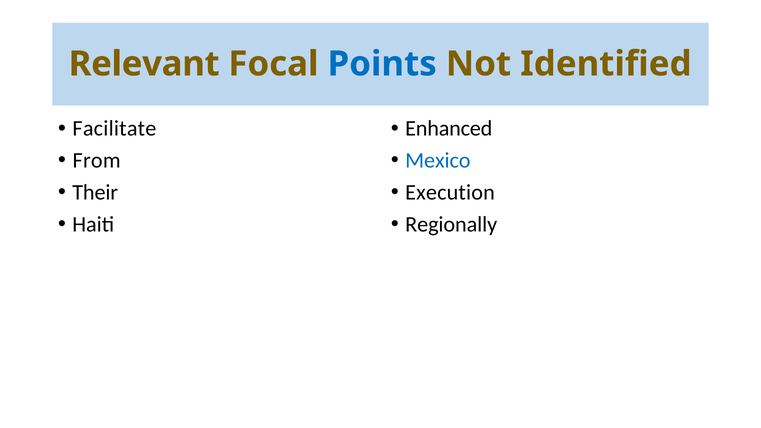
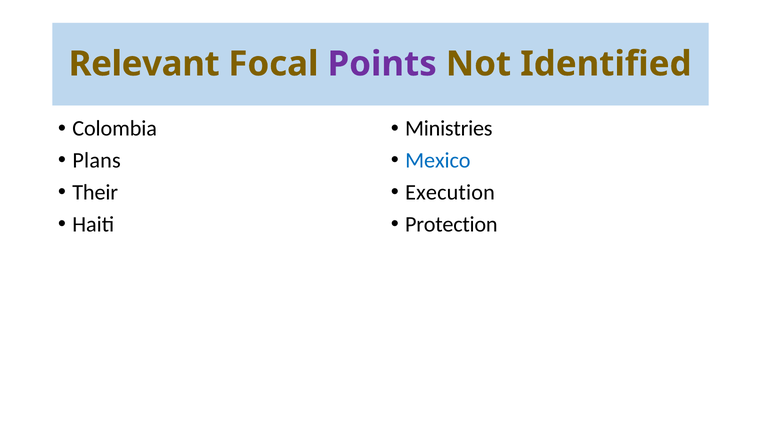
Points colour: blue -> purple (382, 64)
Facilitate: Facilitate -> Colombia (115, 129)
Enhanced: Enhanced -> Ministries (449, 129)
From: From -> Plans (97, 160)
Regionally: Regionally -> Protection (451, 224)
